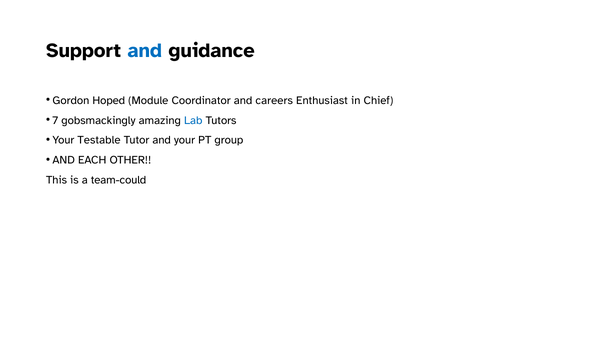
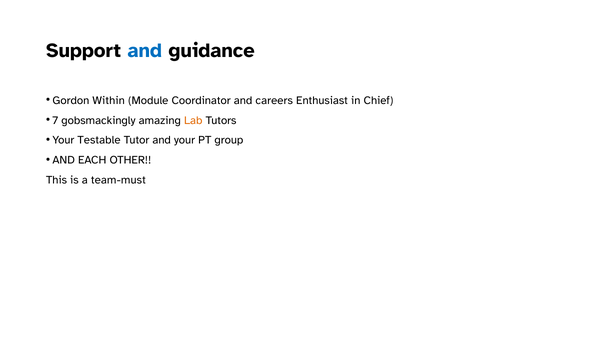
Hoped: Hoped -> Within (109, 100)
Lab colour: blue -> orange (193, 120)
team-could: team-could -> team-must (118, 180)
